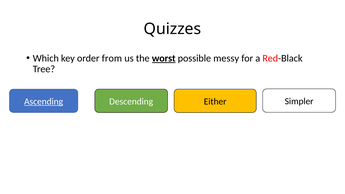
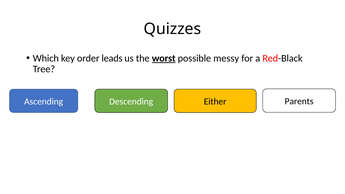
from: from -> leads (112, 58)
Ascending underline: present -> none (44, 101)
Simpler: Simpler -> Parents (299, 101)
